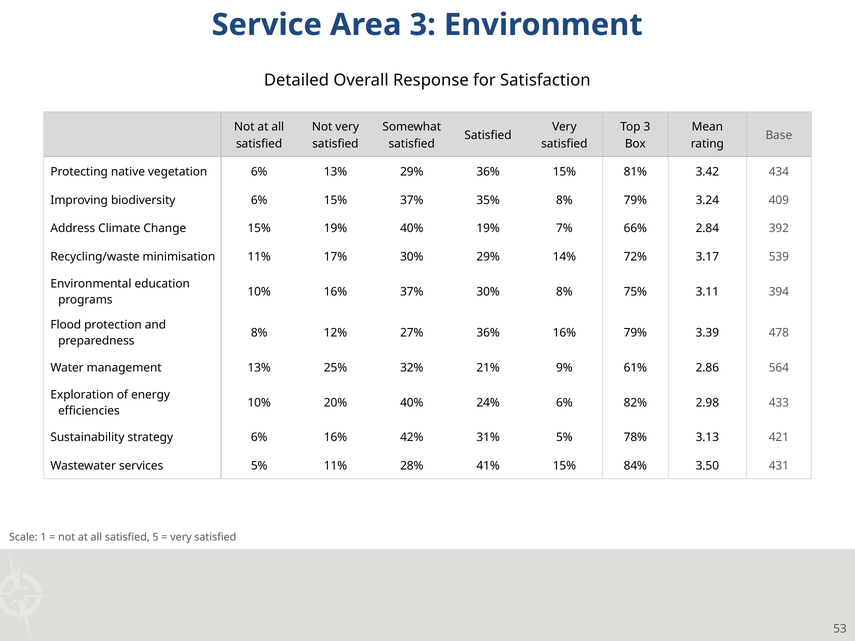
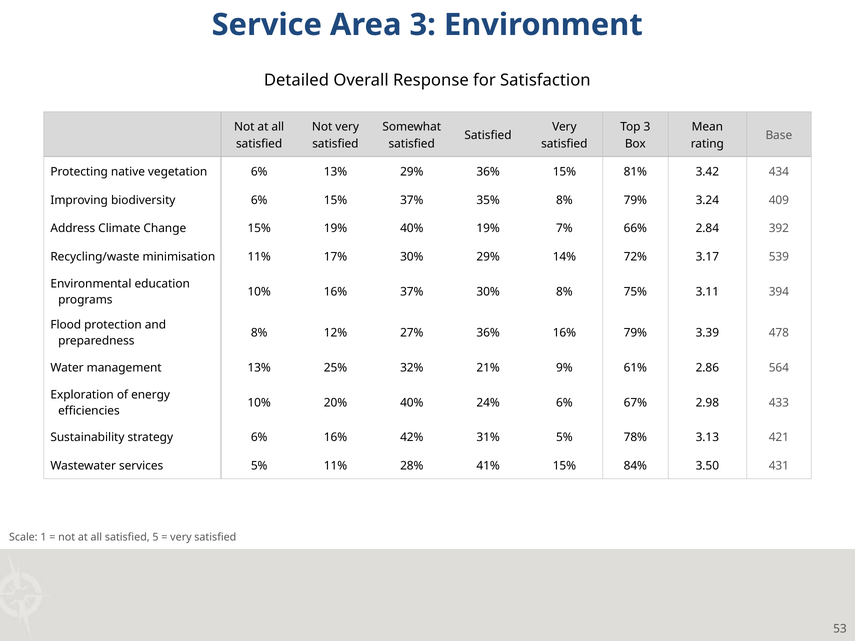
82%: 82% -> 67% (635, 403)
